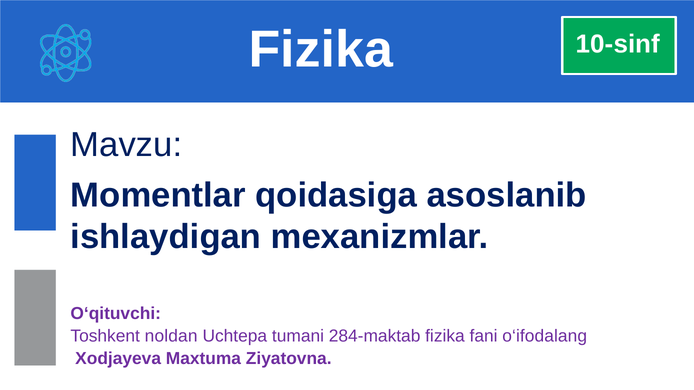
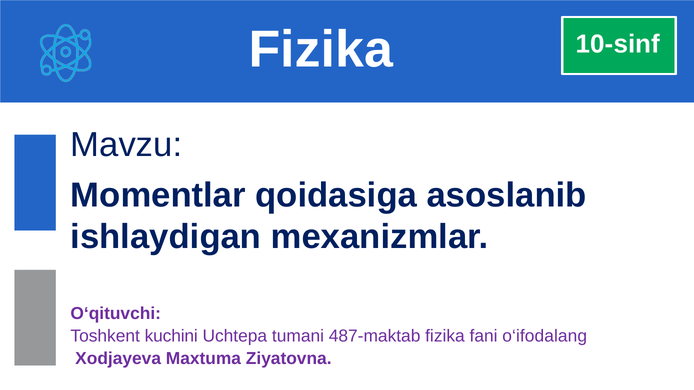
noldan: noldan -> kuchini (171, 336)
284-maktab: 284-maktab -> 487-maktab (375, 336)
